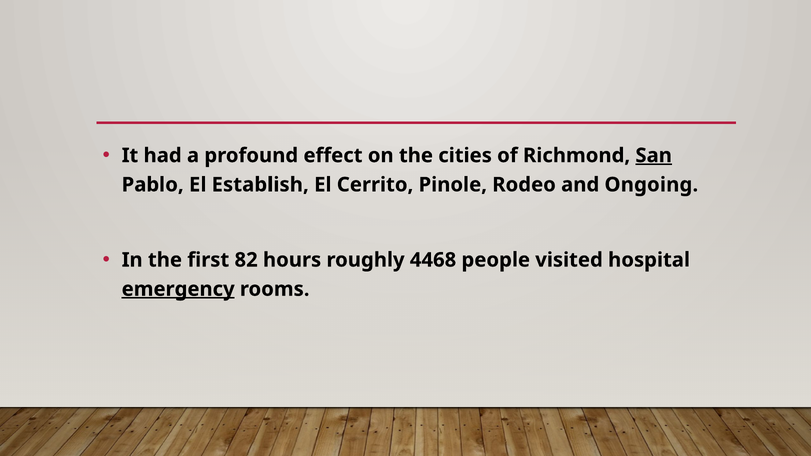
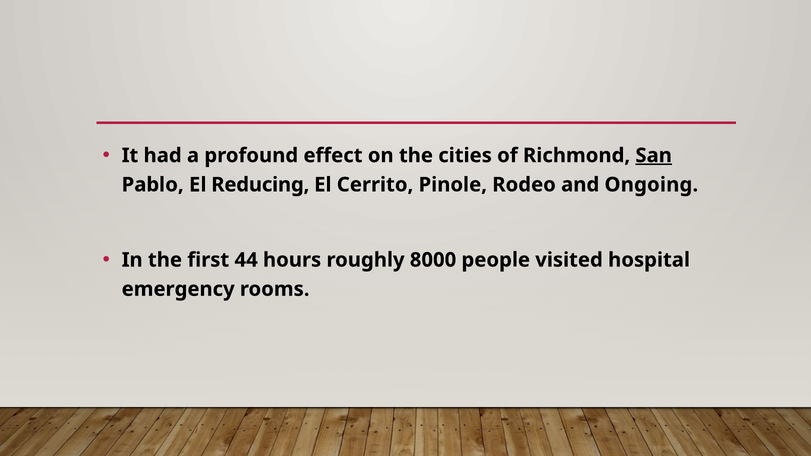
Establish: Establish -> Reducing (260, 185)
82: 82 -> 44 (246, 260)
4468: 4468 -> 8000 (433, 260)
emergency underline: present -> none (178, 289)
